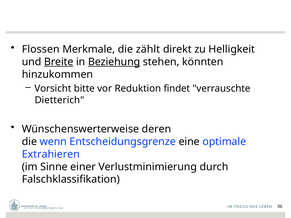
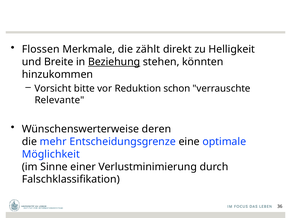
Breite underline: present -> none (59, 62)
findet: findet -> schon (177, 89)
Dietterich: Dietterich -> Relevante (59, 100)
wenn: wenn -> mehr (53, 142)
Extrahieren: Extrahieren -> Möglichkeit (51, 154)
